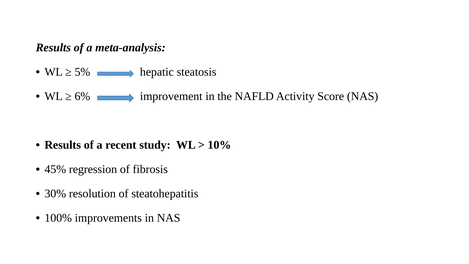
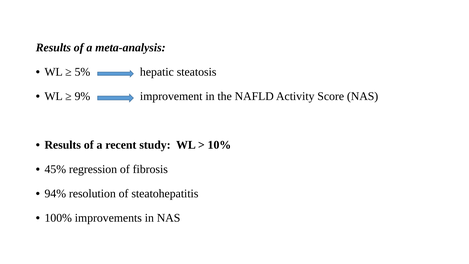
6%: 6% -> 9% (82, 96)
30%: 30% -> 94% (55, 194)
